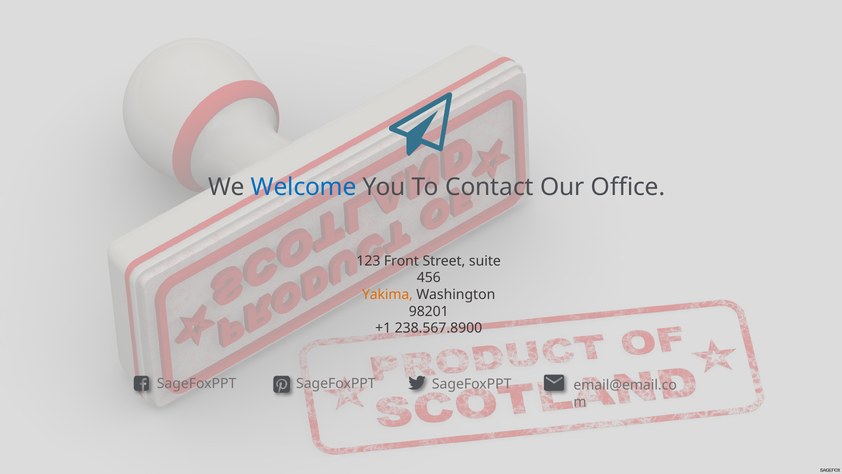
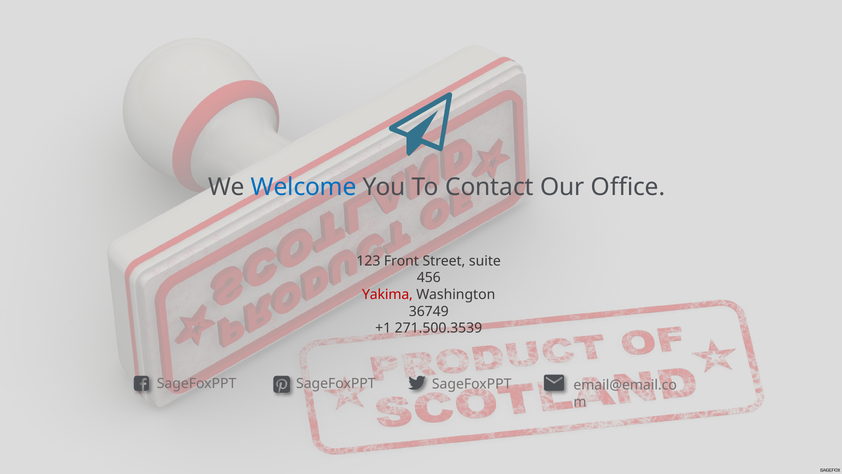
Yakima colour: orange -> red (387, 294)
98201: 98201 -> 36749 (429, 311)
238.567.8900: 238.567.8900 -> 271.500.3539 (438, 328)
